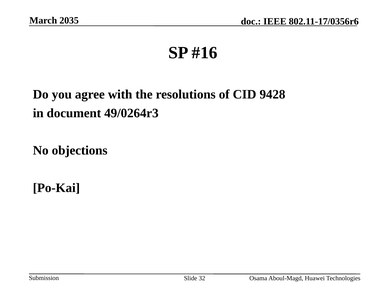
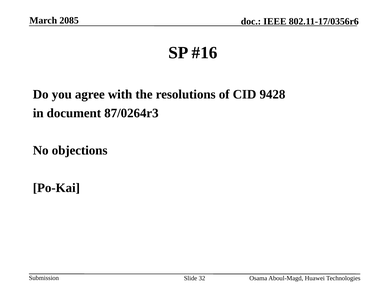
2035: 2035 -> 2085 (69, 20)
49/0264r3: 49/0264r3 -> 87/0264r3 (131, 113)
